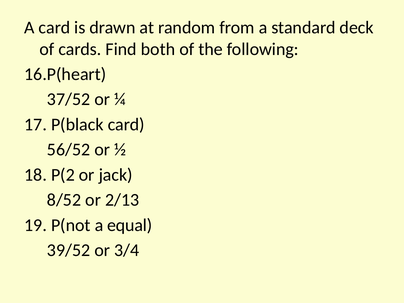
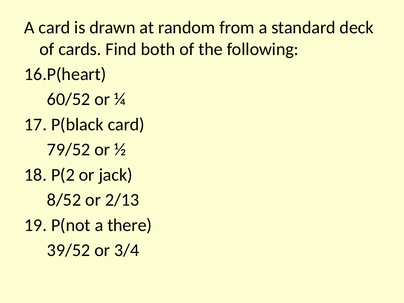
37/52: 37/52 -> 60/52 (69, 99)
56/52: 56/52 -> 79/52 (69, 150)
equal: equal -> there (130, 225)
